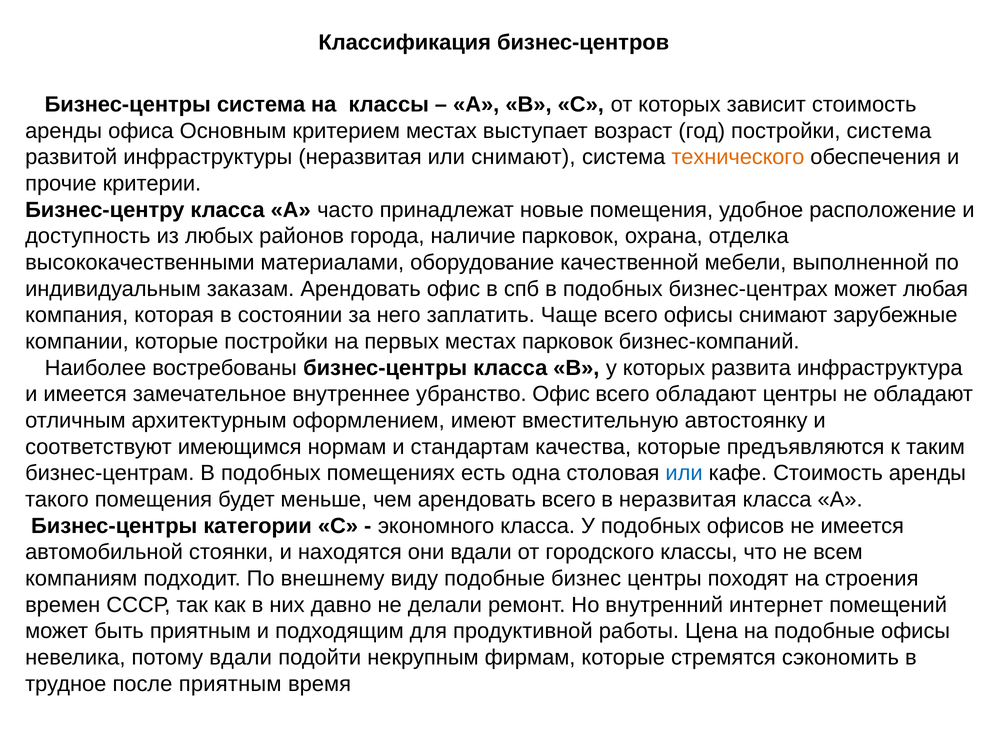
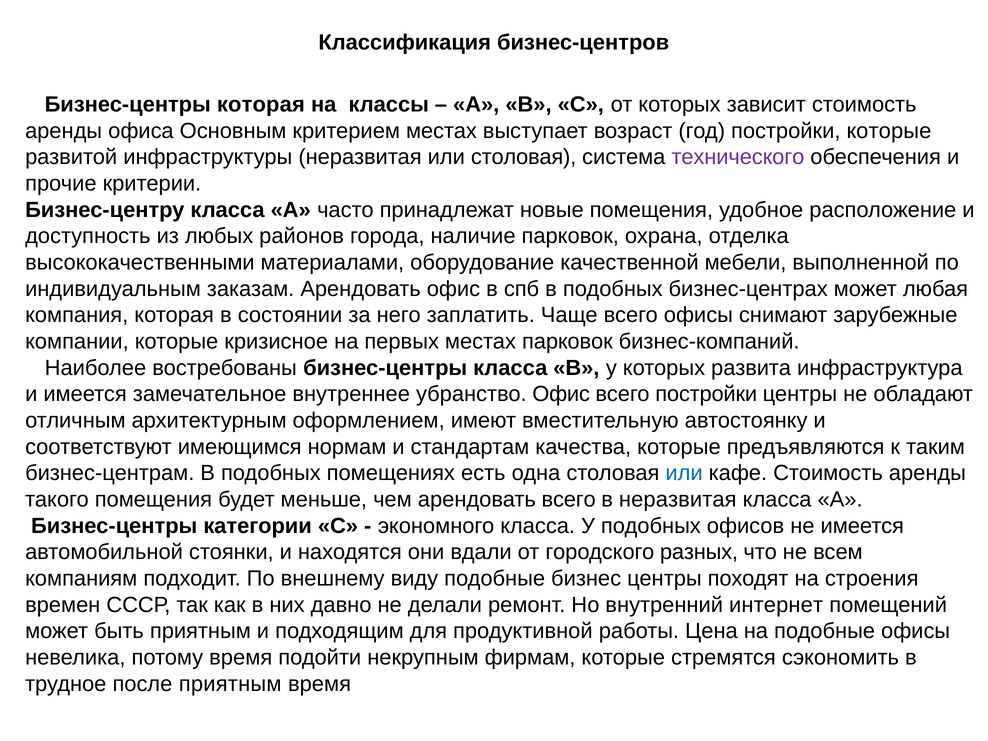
Бизнес-центры система: система -> которая (261, 104)
постройки система: система -> которые (889, 131)
или снимают: снимают -> столовая (524, 157)
технического colour: orange -> purple (738, 157)
которые постройки: постройки -> кризисное (276, 341)
всего обладают: обладают -> постройки (706, 394)
городского классы: классы -> разных (699, 552)
потому вдали: вдали -> время (241, 657)
